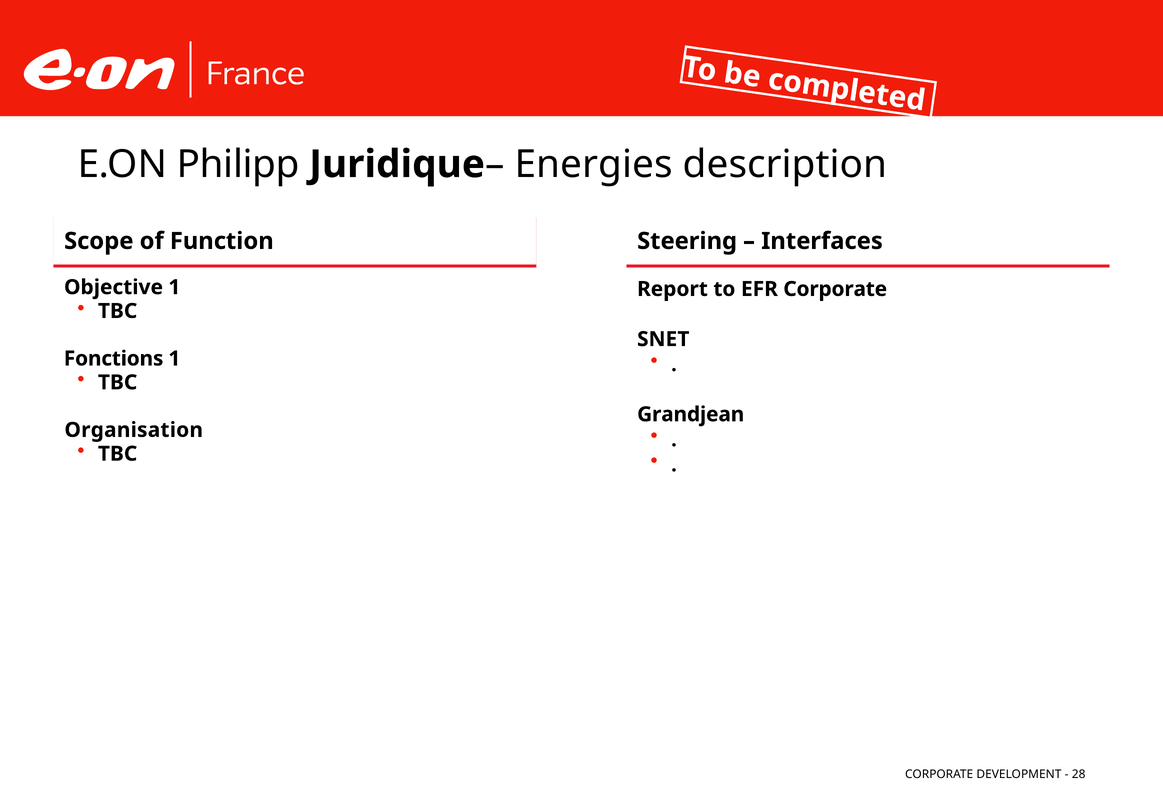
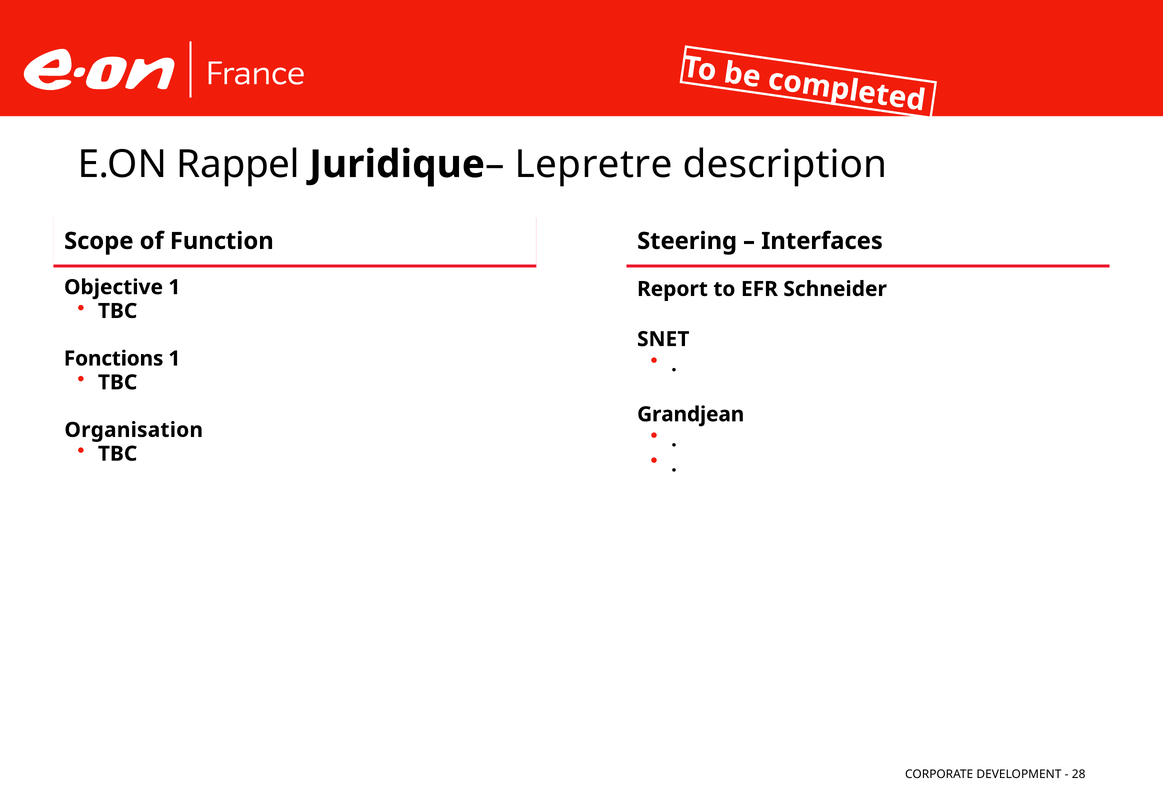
Philipp: Philipp -> Rappel (238, 164)
Energies: Energies -> Lepretre (594, 164)
EFR Corporate: Corporate -> Schneider (835, 289)
